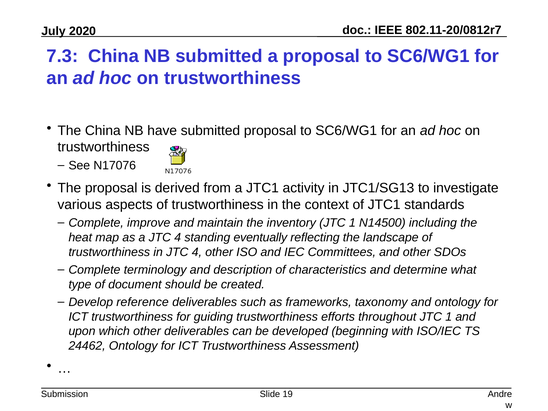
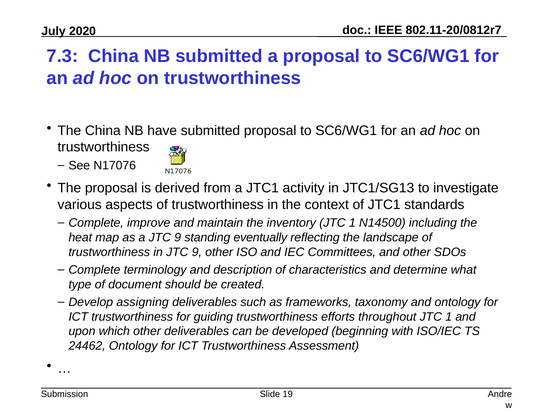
a JTC 4: 4 -> 9 (178, 238)
in JTC 4: 4 -> 9 (197, 252)
reference: reference -> assigning (143, 302)
